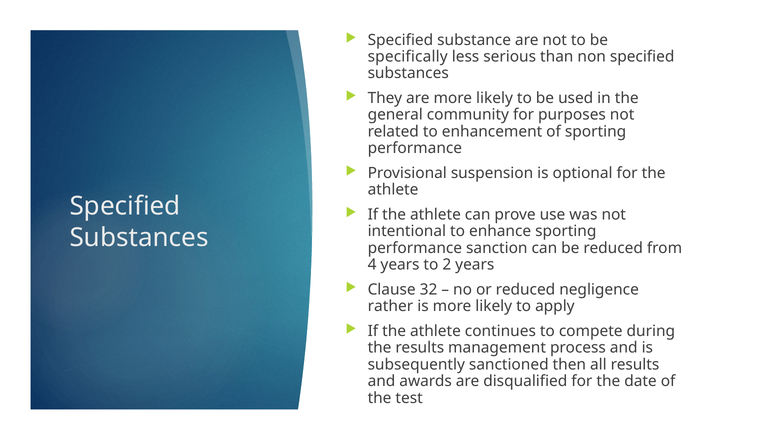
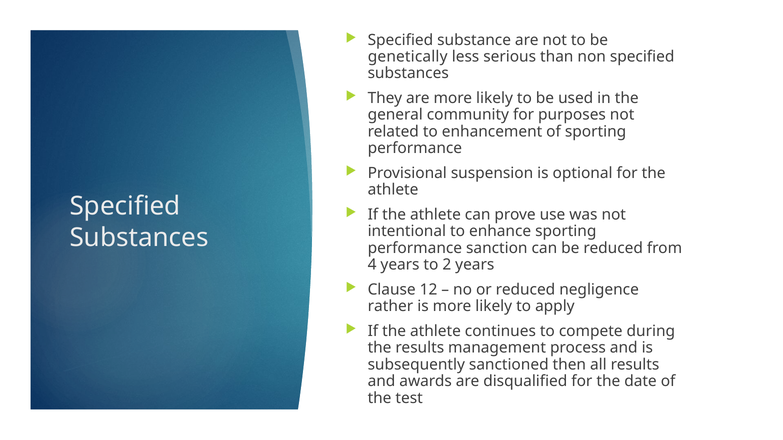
specifically: specifically -> genetically (408, 57)
32: 32 -> 12 (429, 290)
